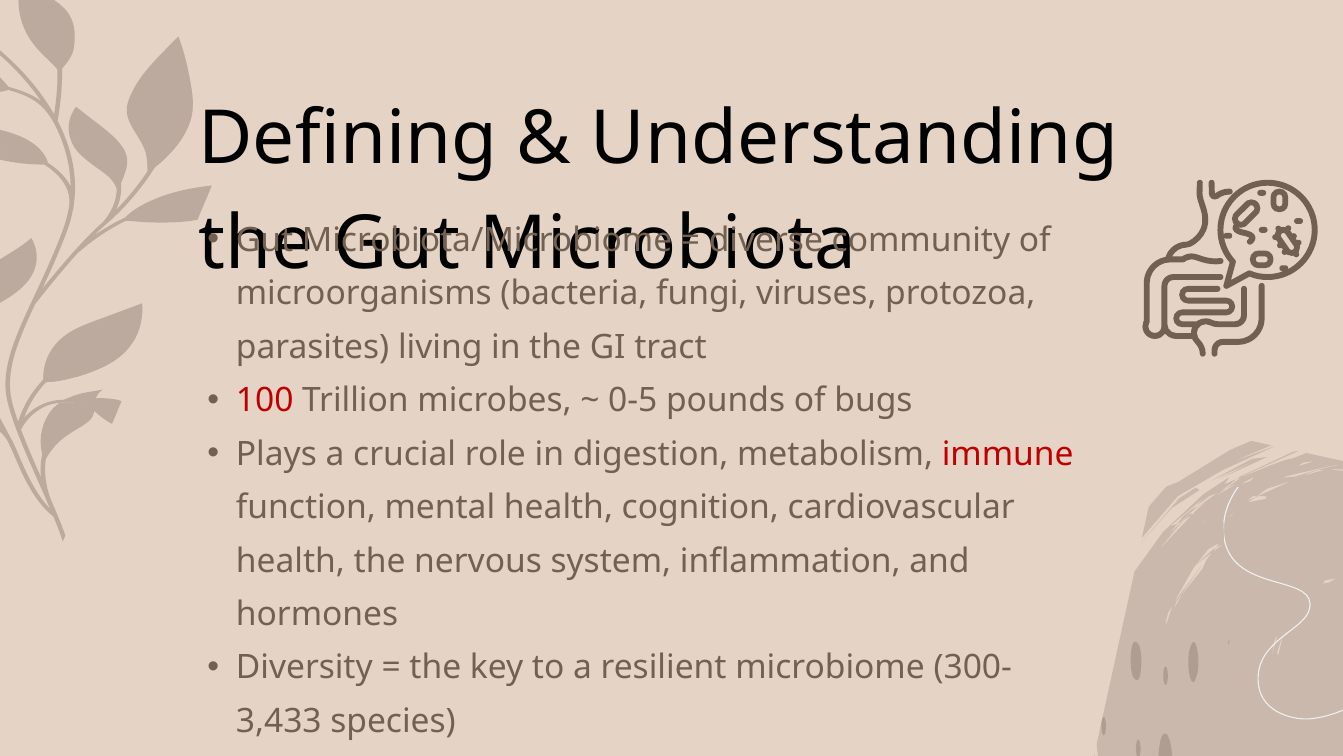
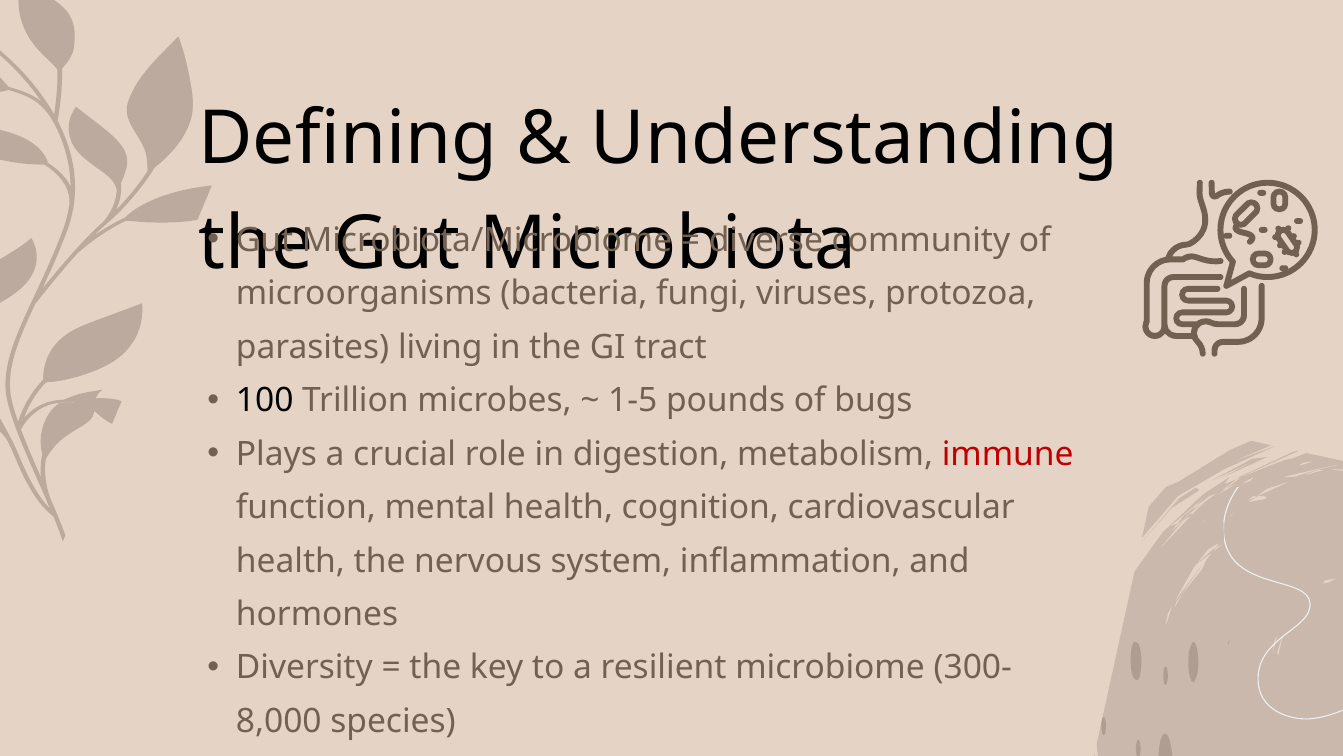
100 colour: red -> black (265, 400)
0-5: 0-5 -> 1-5 (633, 400)
3,433: 3,433 -> 8,000 (279, 721)
